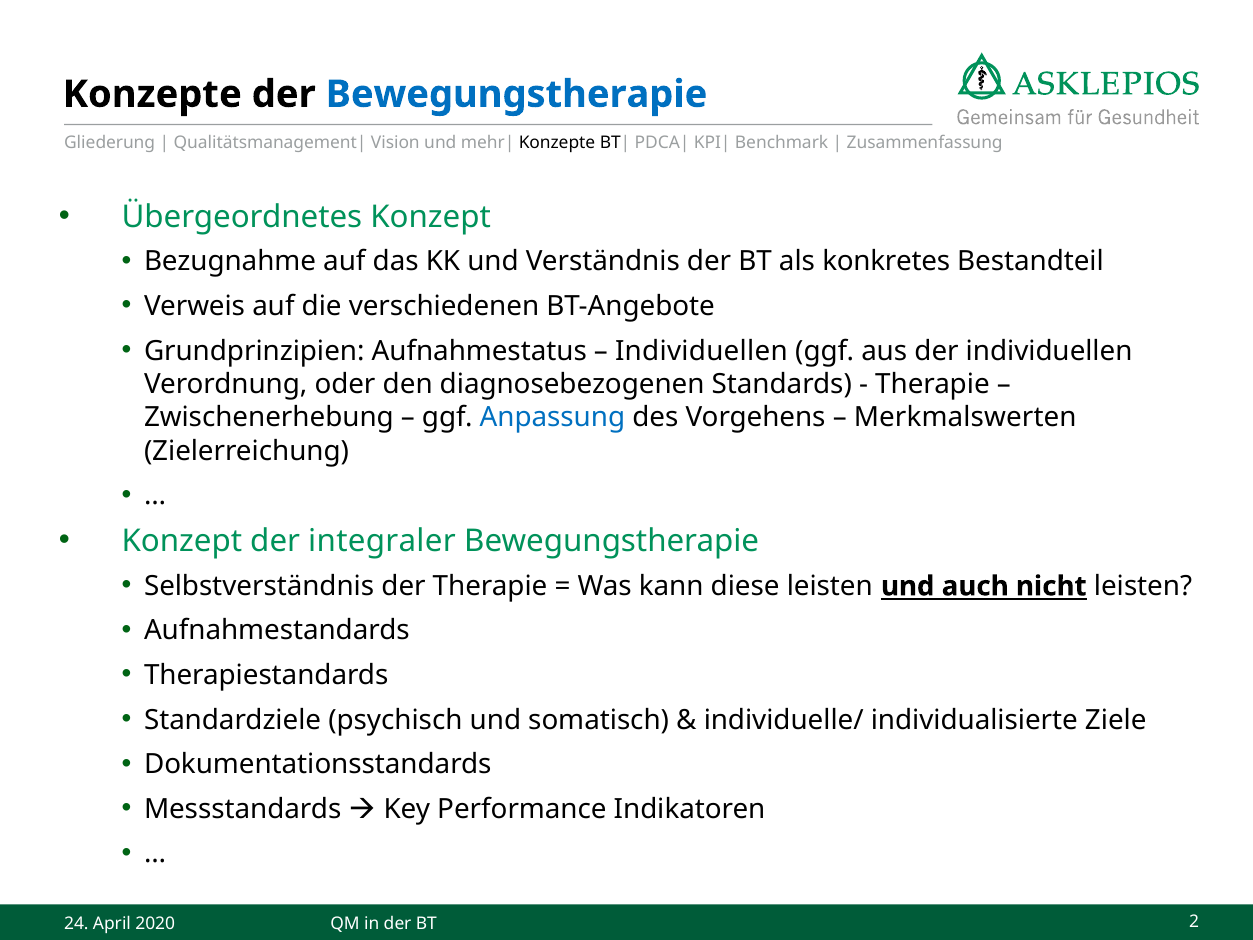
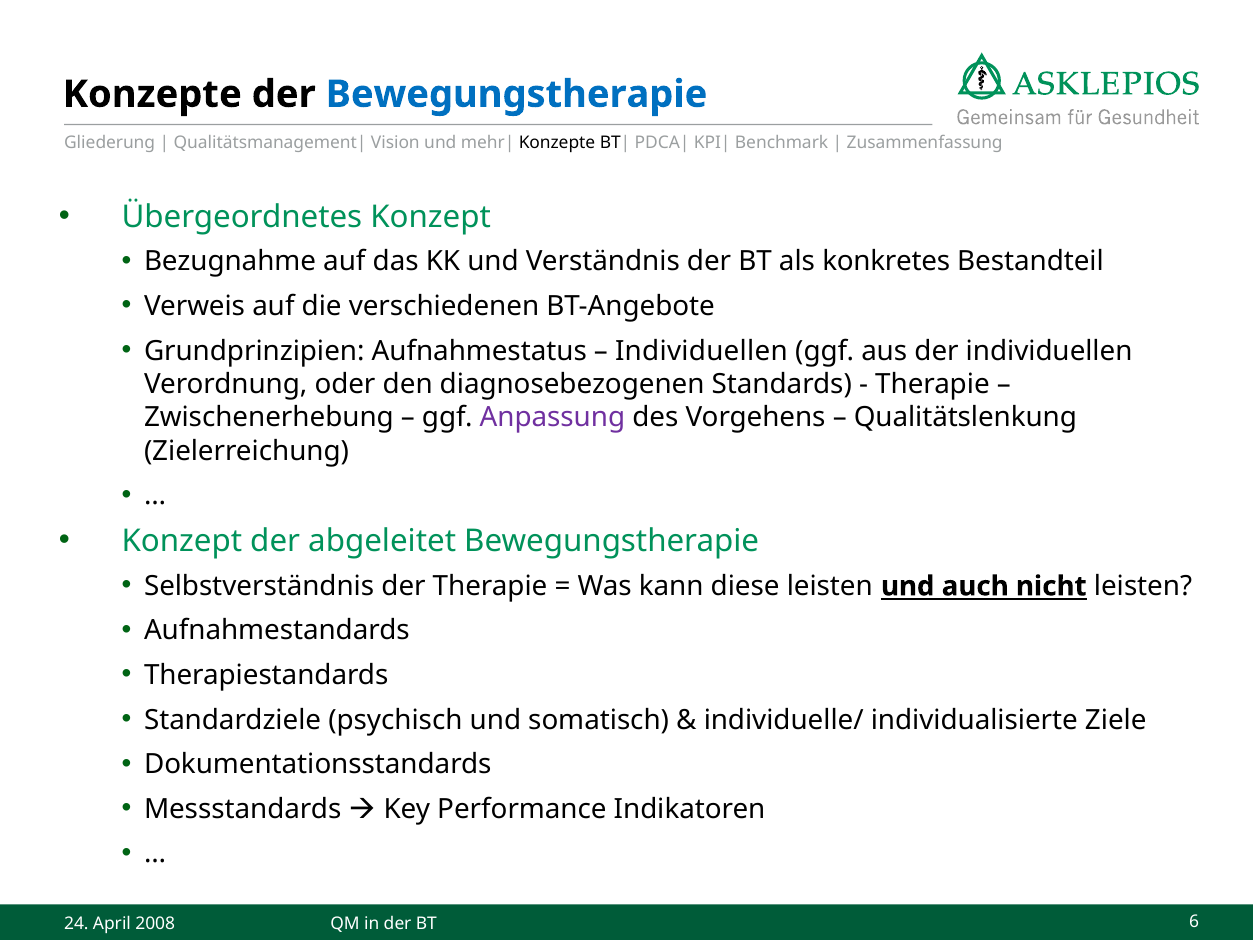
Anpassung colour: blue -> purple (552, 418)
Merkmalswerten: Merkmalswerten -> Qualitätslenkung (965, 418)
integraler: integraler -> abgeleitet (382, 541)
2020: 2020 -> 2008 (155, 923)
2: 2 -> 6 (1194, 922)
